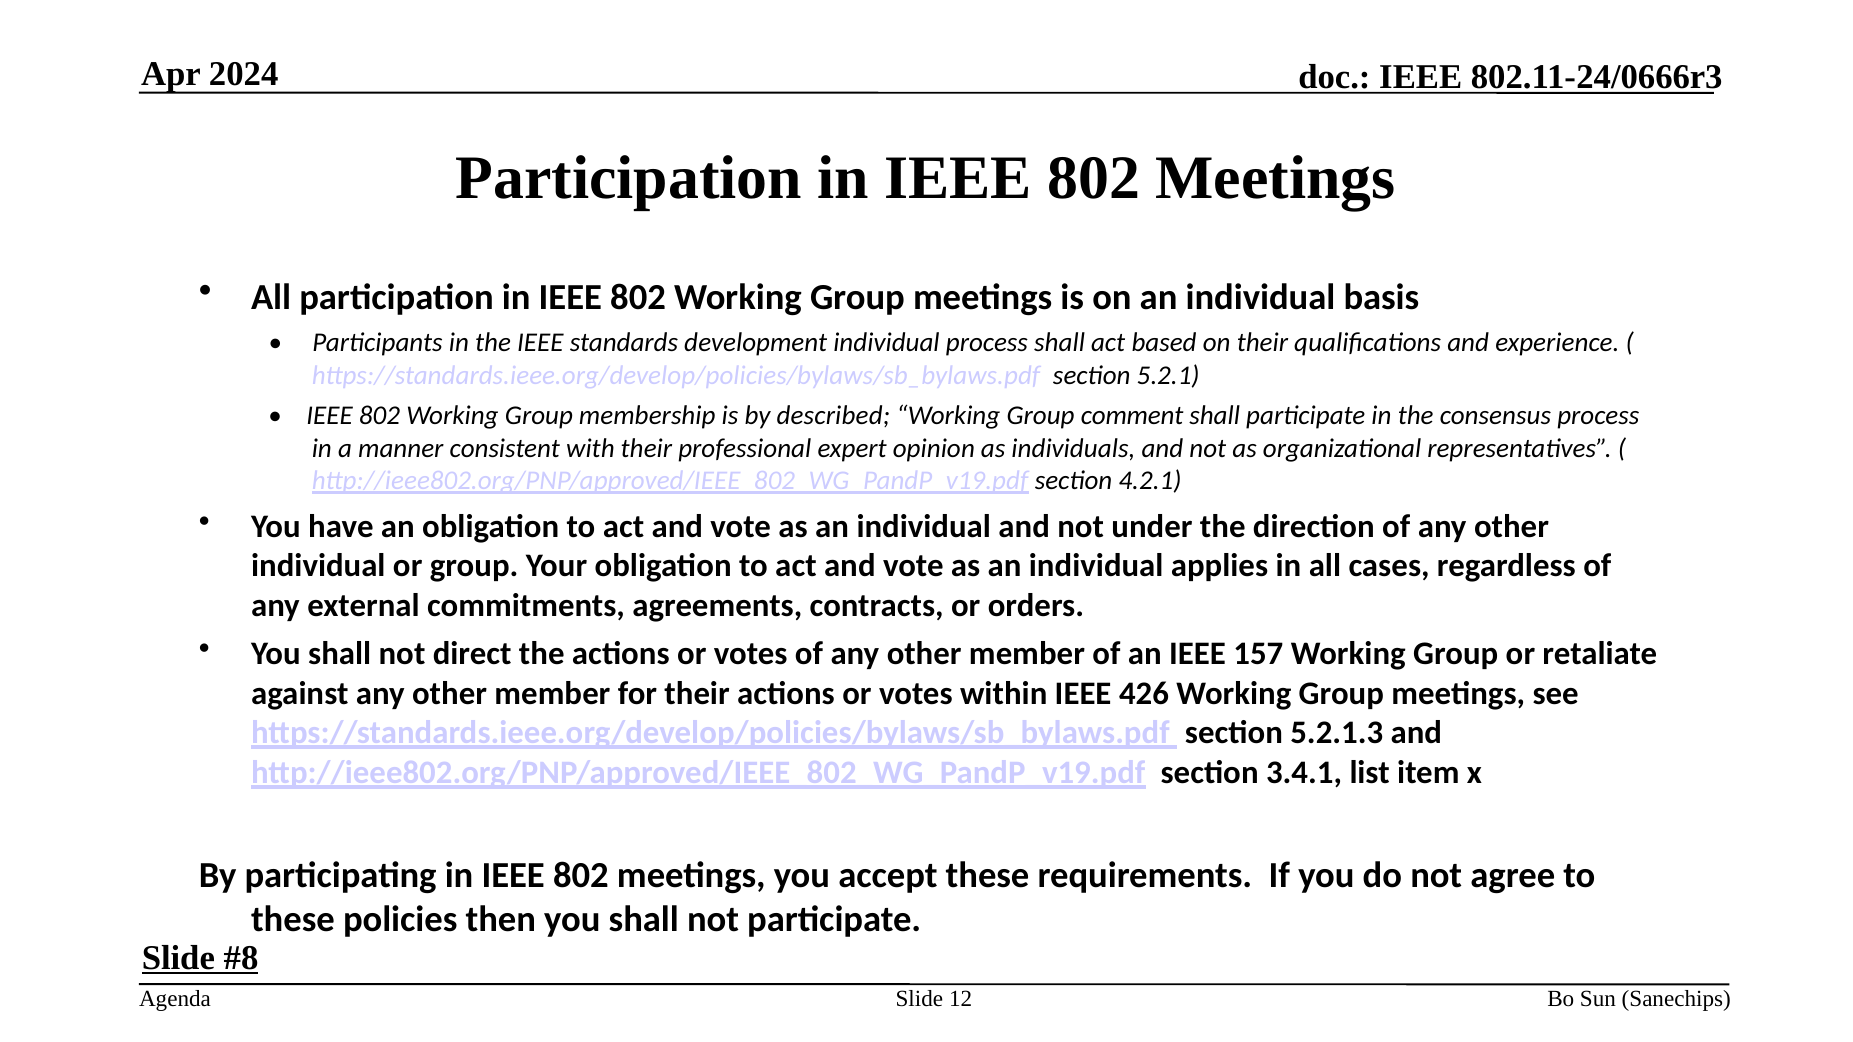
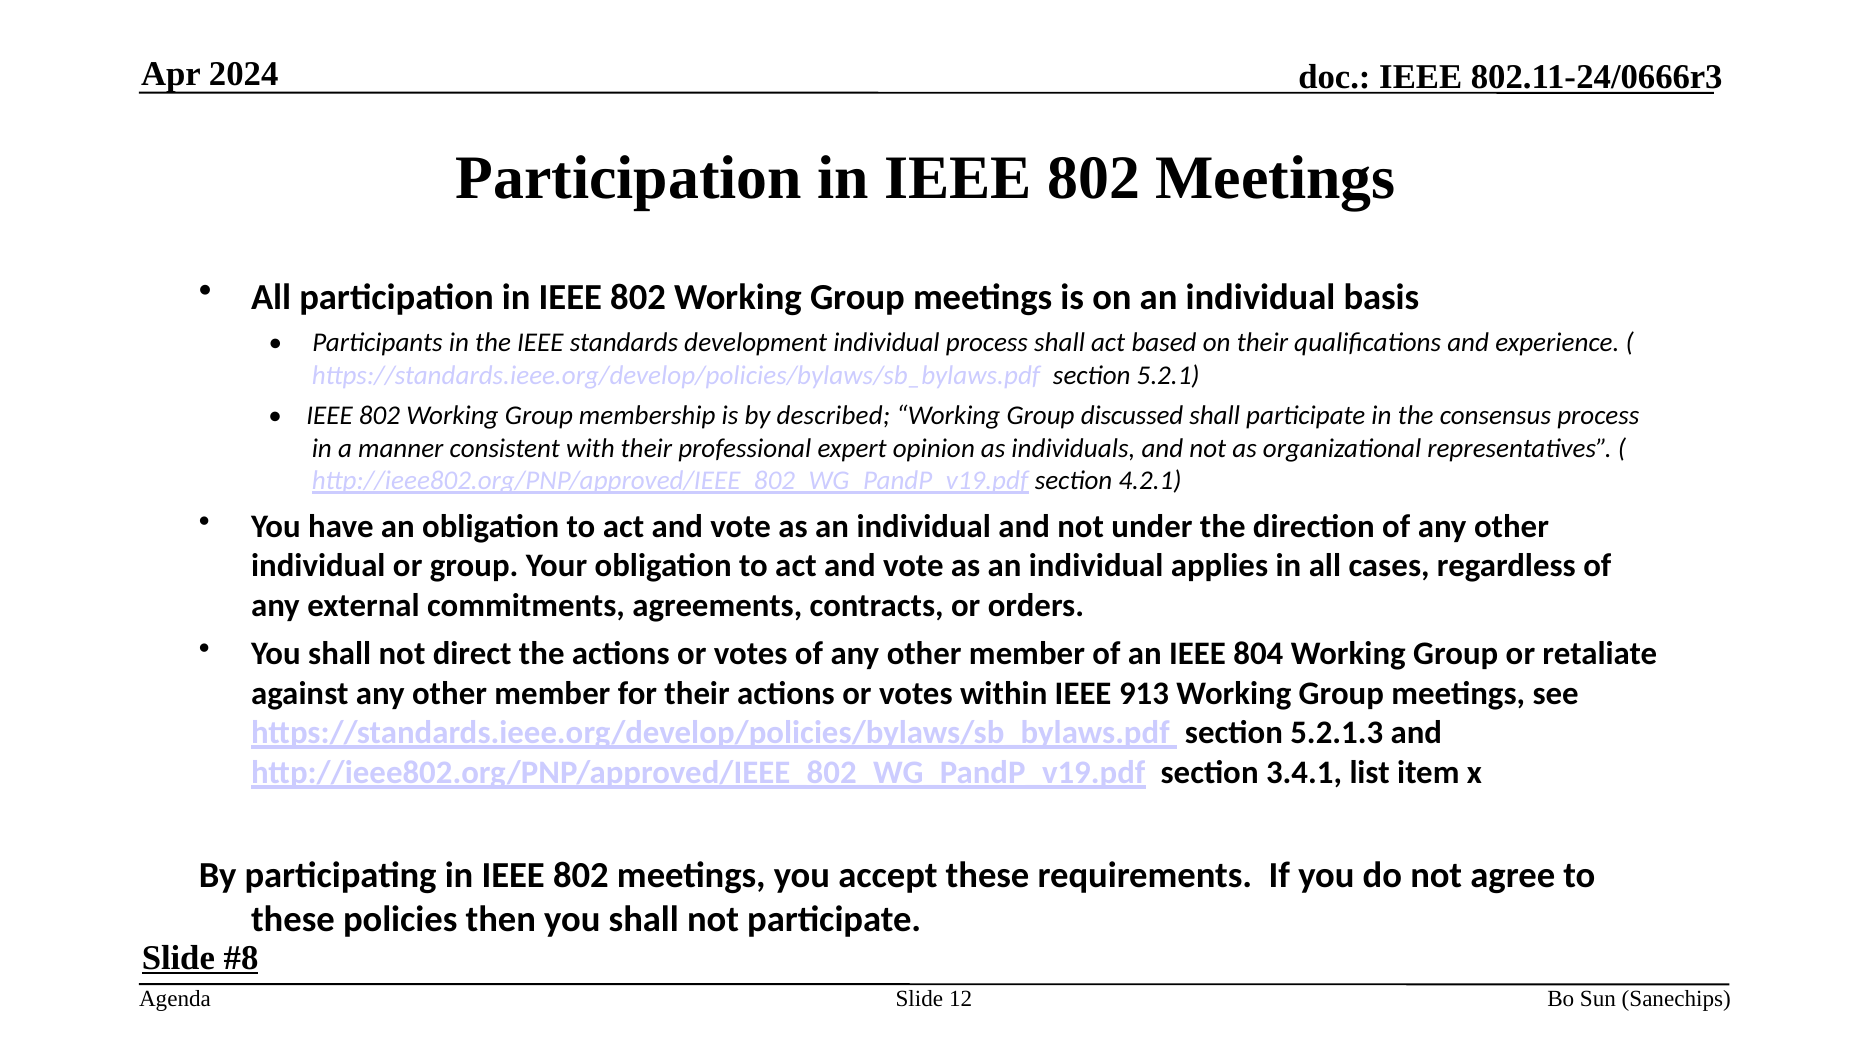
comment: comment -> discussed (1132, 416)
157: 157 -> 804 (1258, 654)
426: 426 -> 913 (1144, 694)
